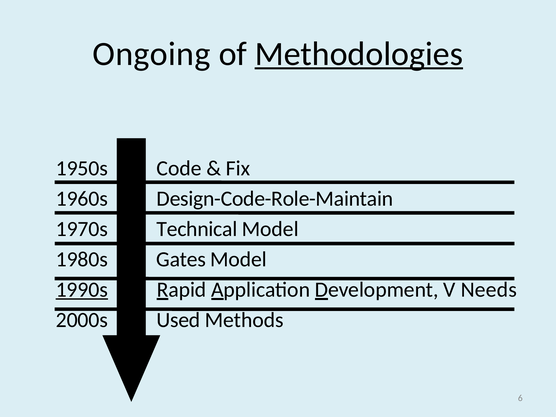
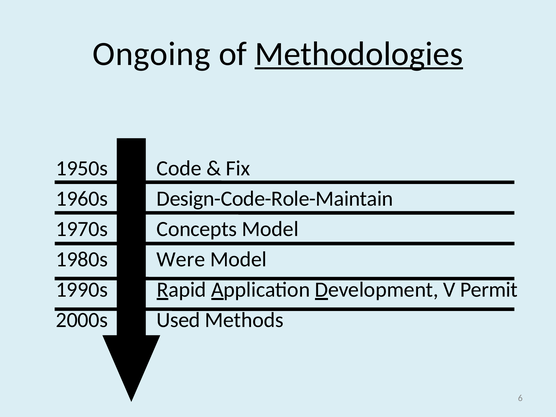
Technical: Technical -> Concepts (197, 229)
Gates: Gates -> Were (181, 259)
1990s underline: present -> none (82, 290)
Needs: Needs -> Permit (489, 290)
